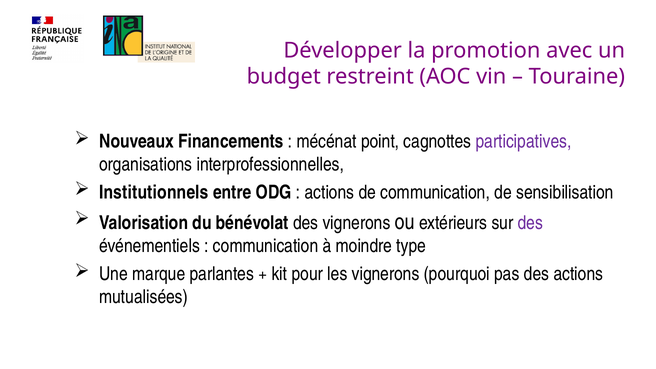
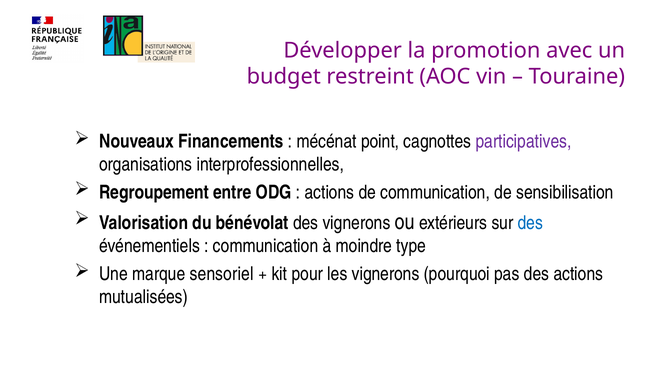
Institutionnels: Institutionnels -> Regroupement (154, 192)
des colour: purple -> blue (530, 223)
parlantes: parlantes -> sensoriel (222, 274)
